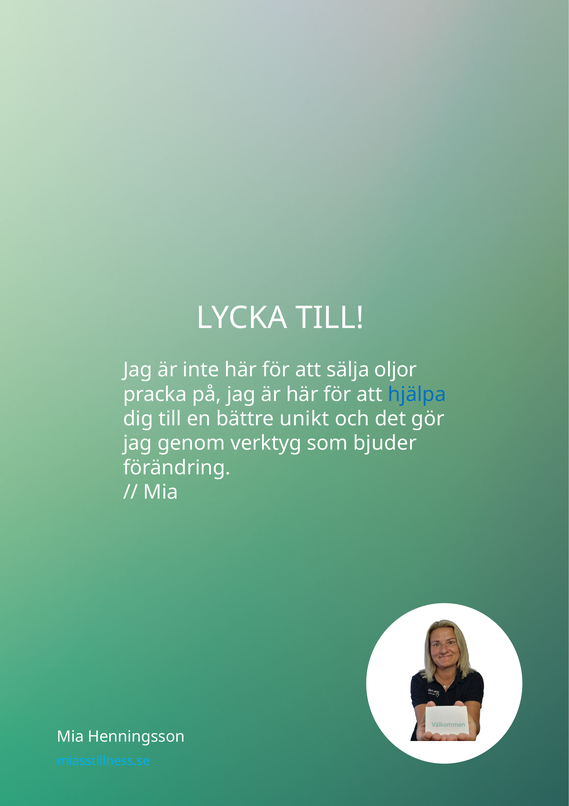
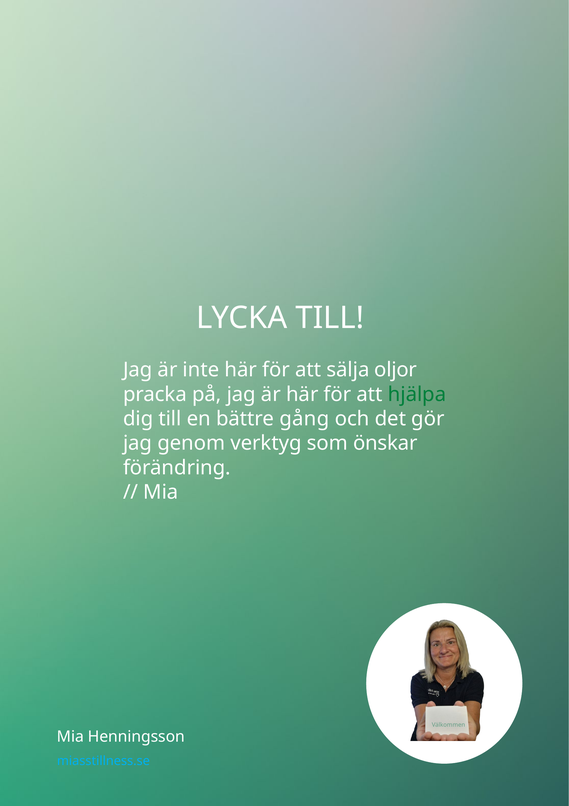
hjälpa colour: blue -> green (417, 394)
unikt: unikt -> gång (304, 418)
bjuder: bjuder -> önskar (385, 443)
